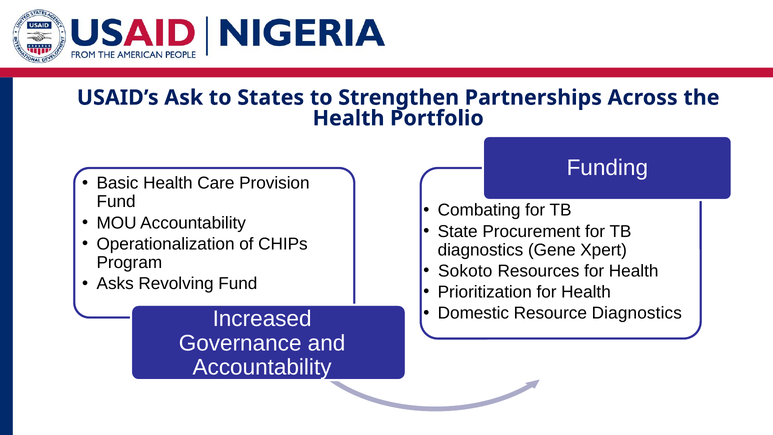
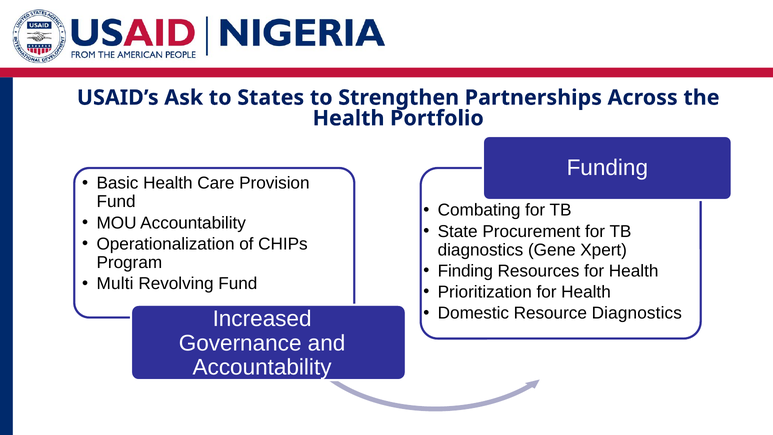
Sokoto: Sokoto -> Finding (465, 271)
Asks: Asks -> Multi (115, 284)
